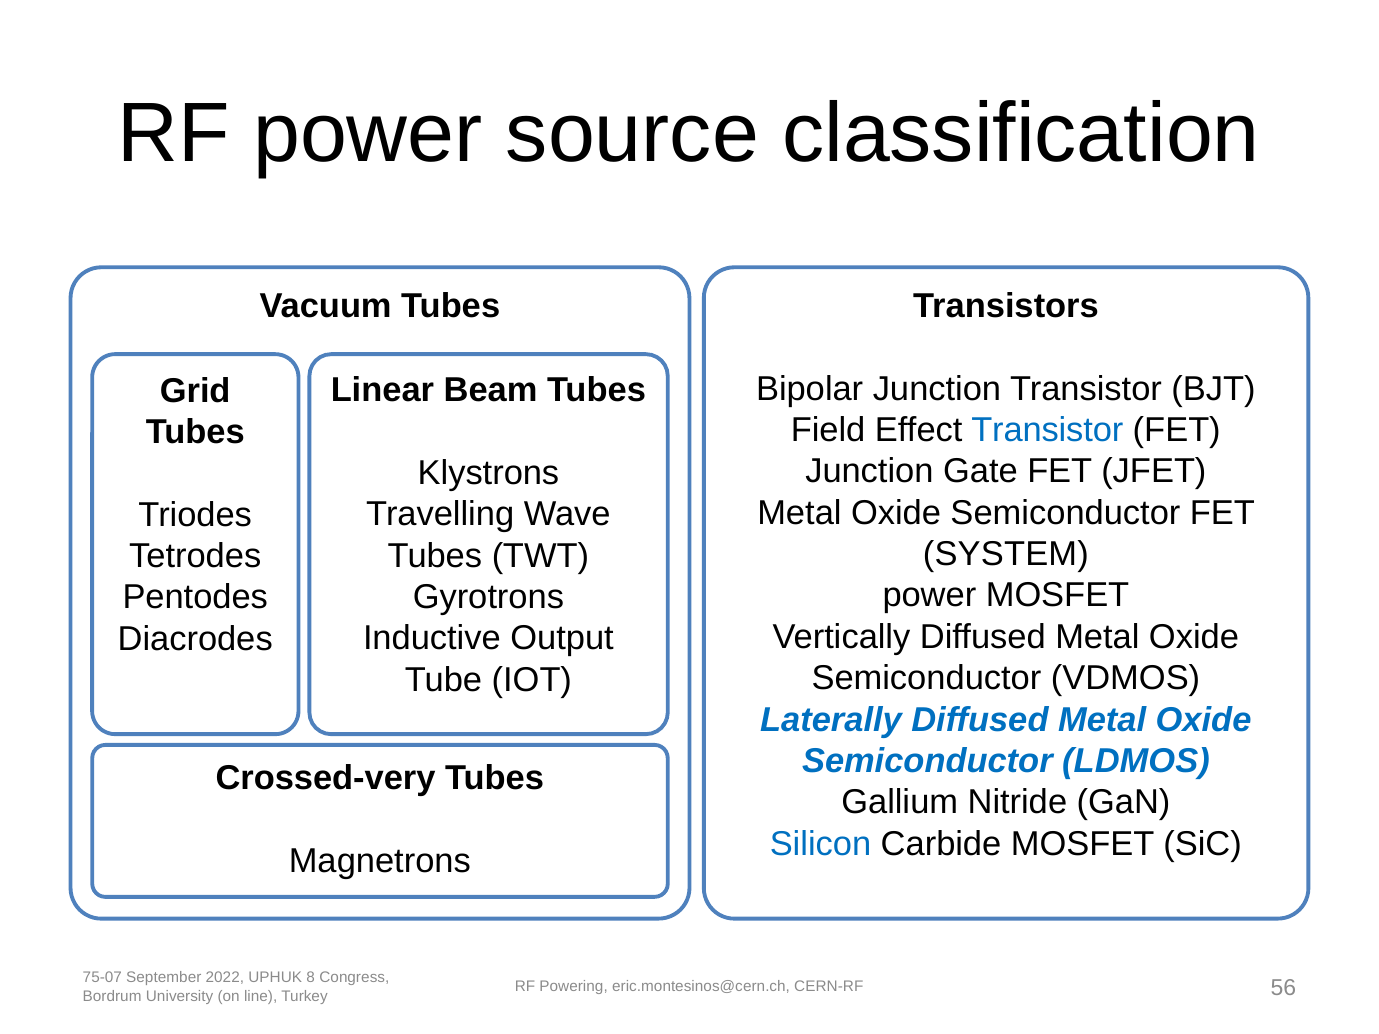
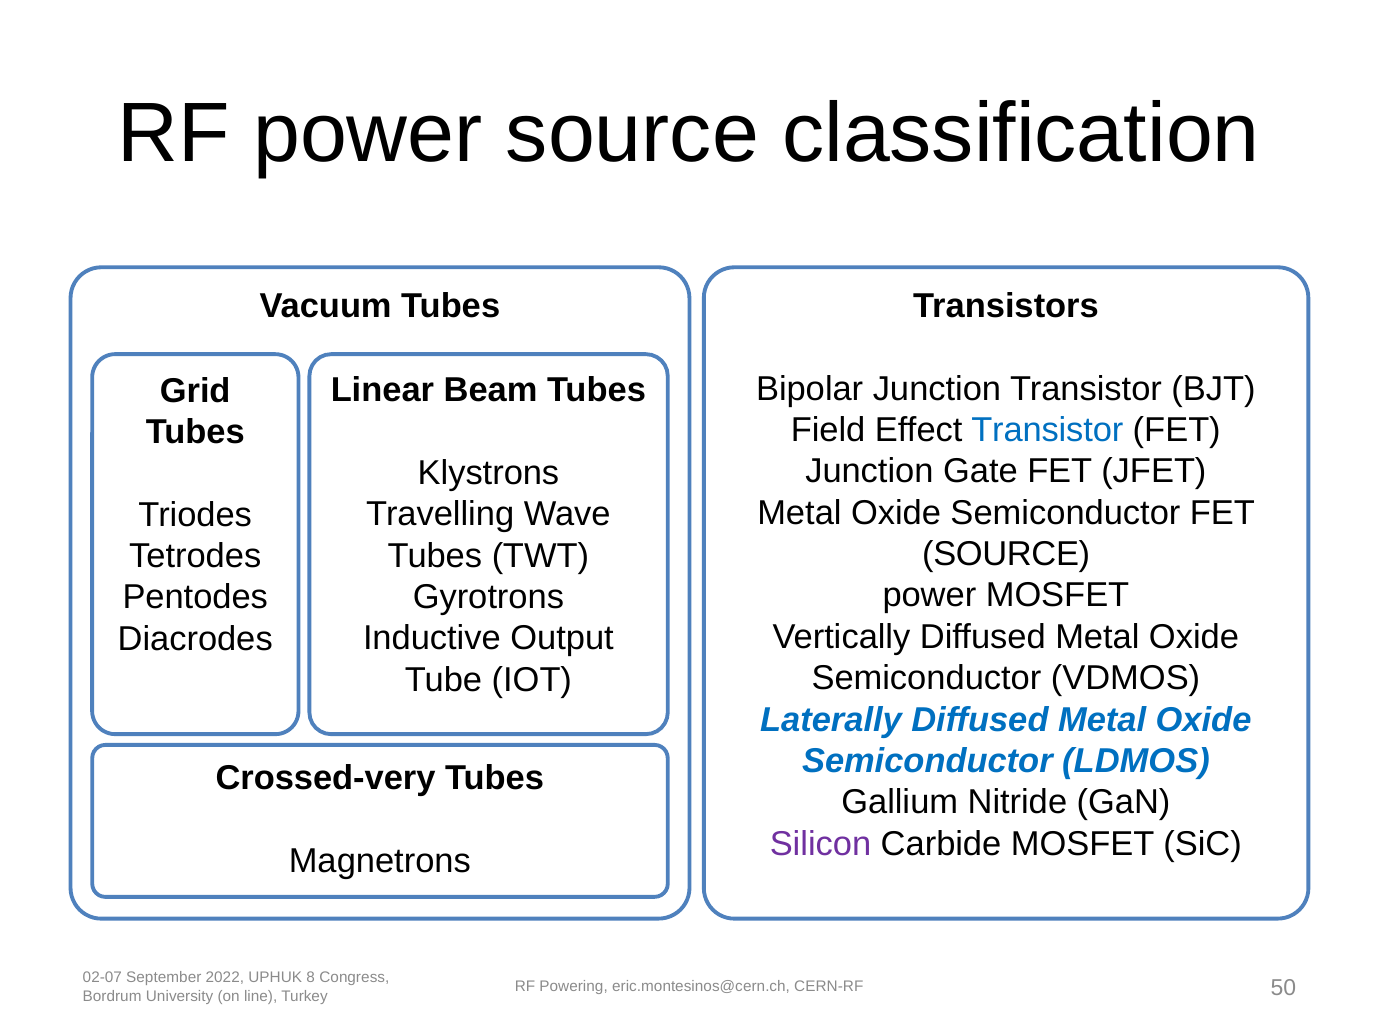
SYSTEM: SYSTEM -> SOURCE (1006, 554)
Silicon colour: blue -> purple (820, 844)
75-07: 75-07 -> 02-07 (102, 978)
56: 56 -> 50 (1283, 988)
